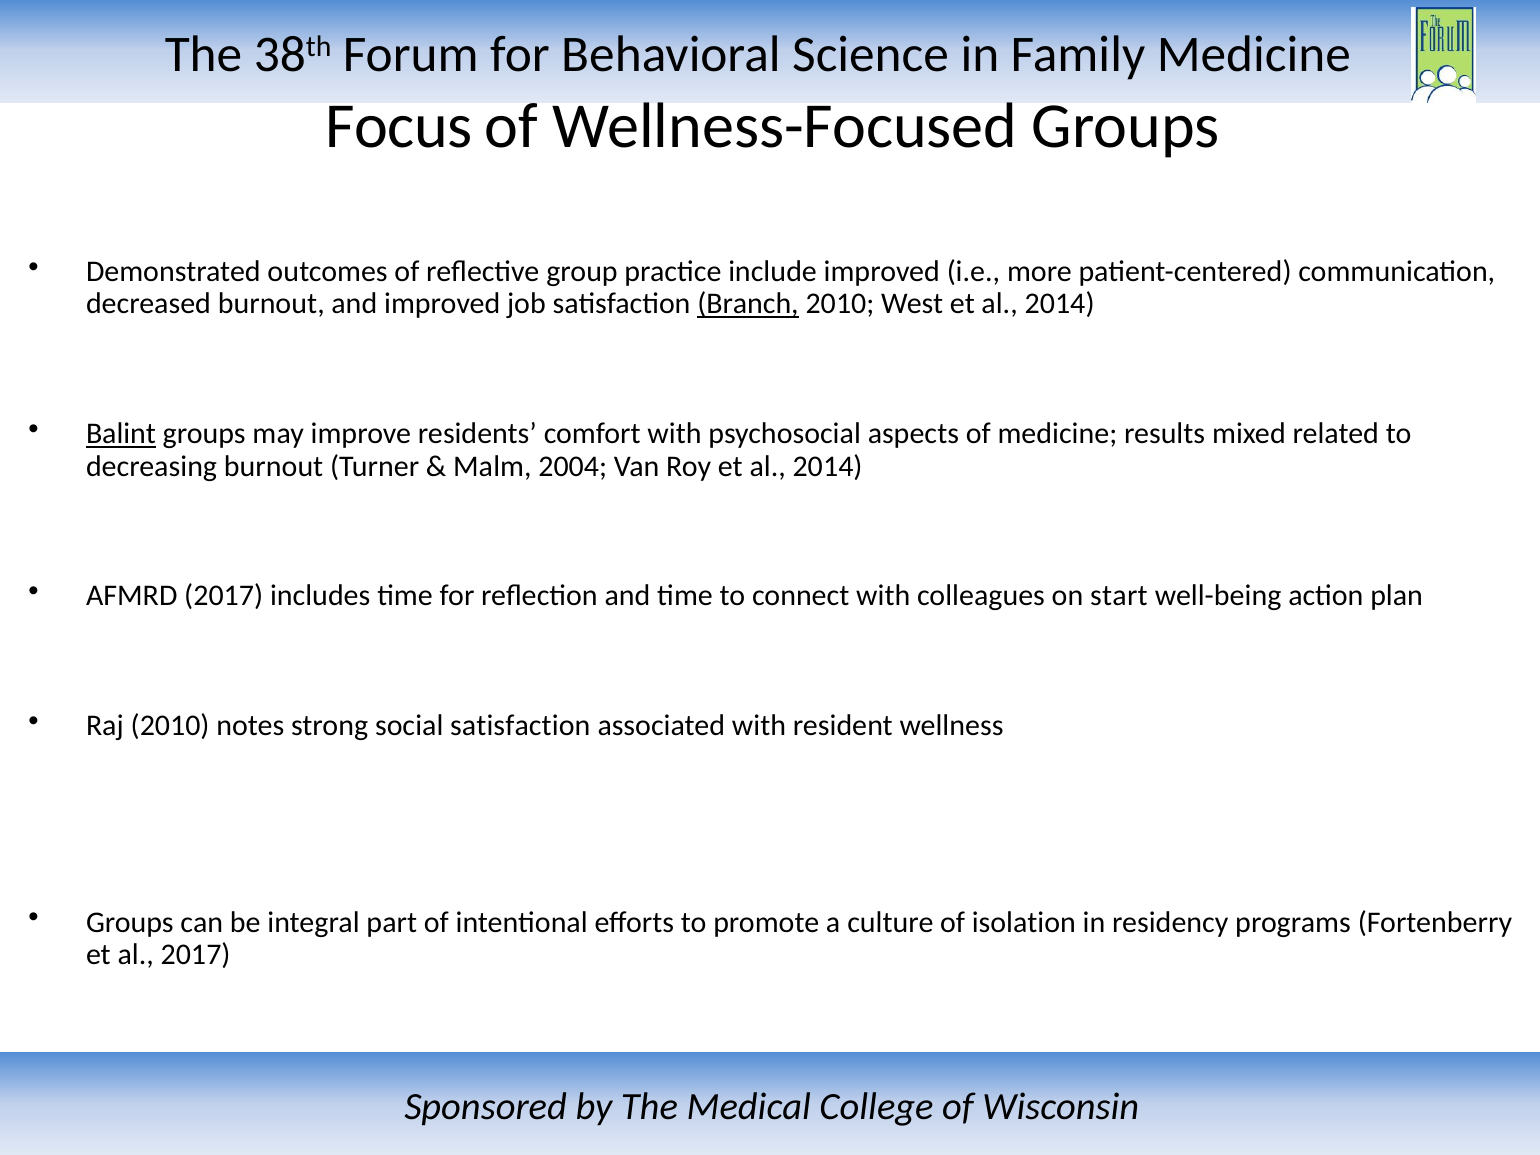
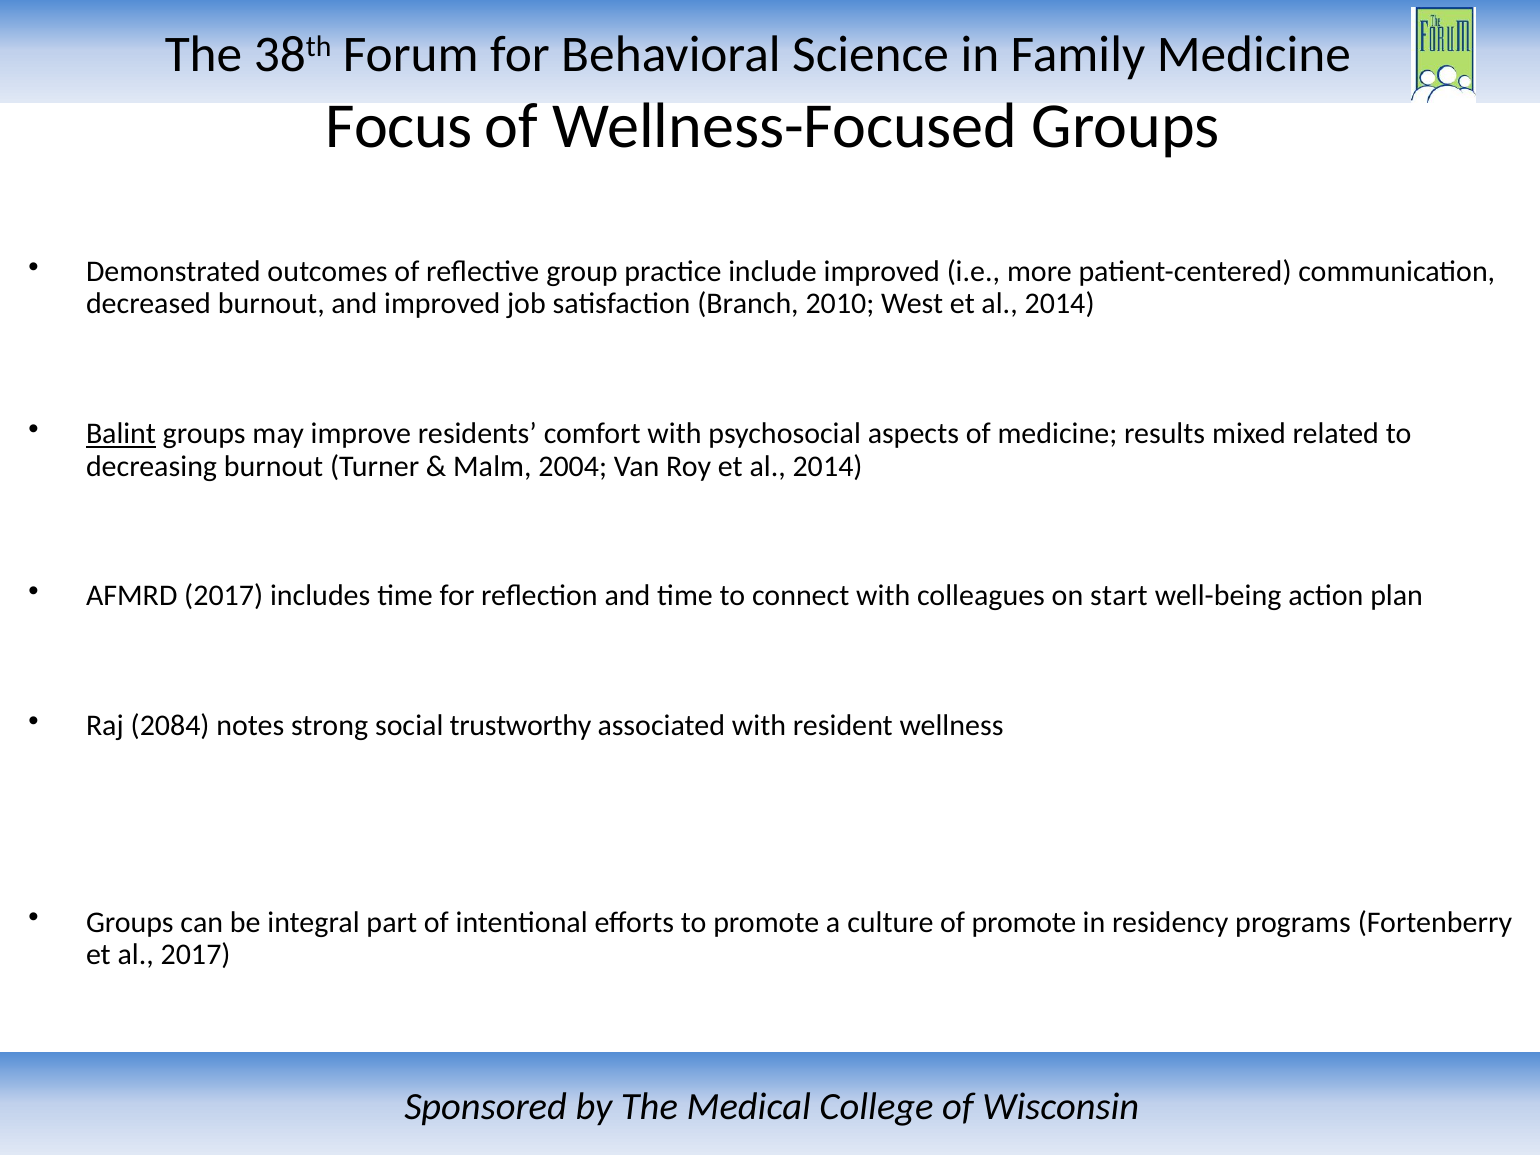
Branch underline: present -> none (748, 304)
Raj 2010: 2010 -> 2084 (170, 726)
social satisfaction: satisfaction -> trustworthy (520, 726)
of isolation: isolation -> promote (1024, 922)
